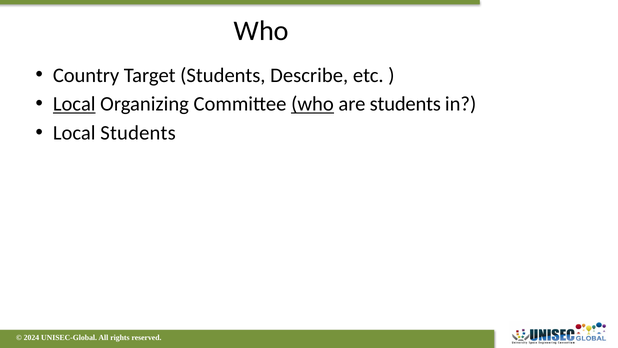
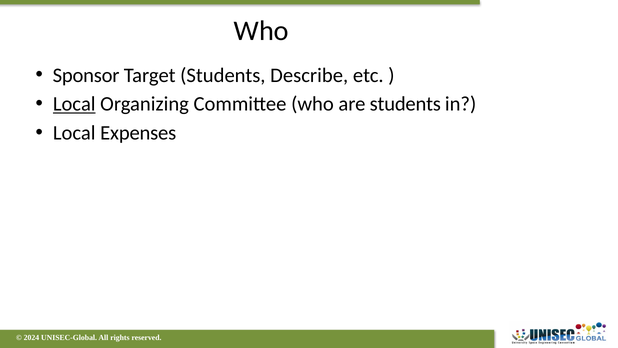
Country: Country -> Sponsor (86, 75)
who underline: present -> none (312, 104)
Local Students: Students -> Expenses (138, 133)
